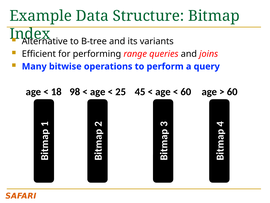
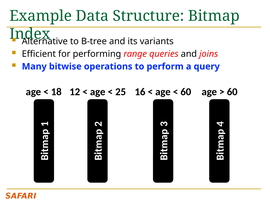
98: 98 -> 12 (75, 92)
45: 45 -> 16 (140, 92)
